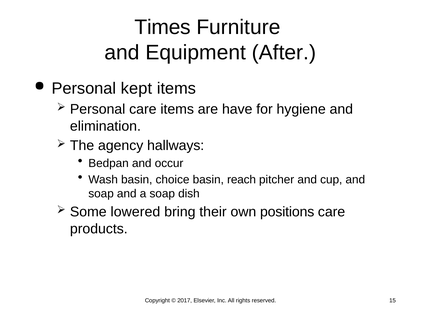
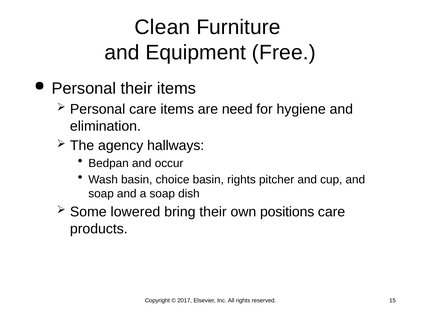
Times: Times -> Clean (162, 27)
After: After -> Free (284, 53)
Personal kept: kept -> their (136, 89)
have: have -> need (237, 110)
basin reach: reach -> rights (241, 180)
